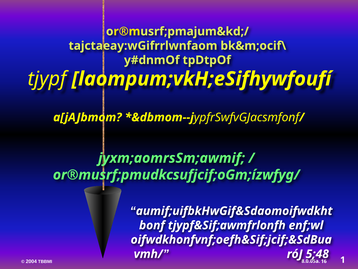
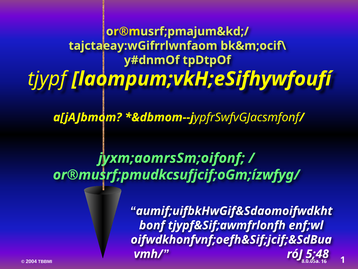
jyxm;aomrsSm;awmif: jyxm;aomrsSm;awmif -> jyxm;aomrsSm;oifonf (172, 158)
